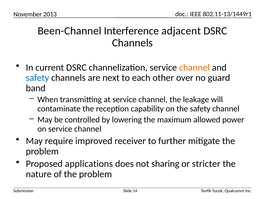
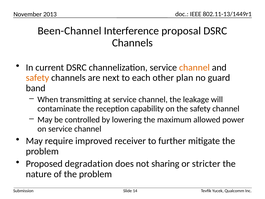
adjacent: adjacent -> proposal (181, 31)
safety colour: blue -> orange (37, 78)
over: over -> plan (185, 78)
applications: applications -> degradation (89, 164)
